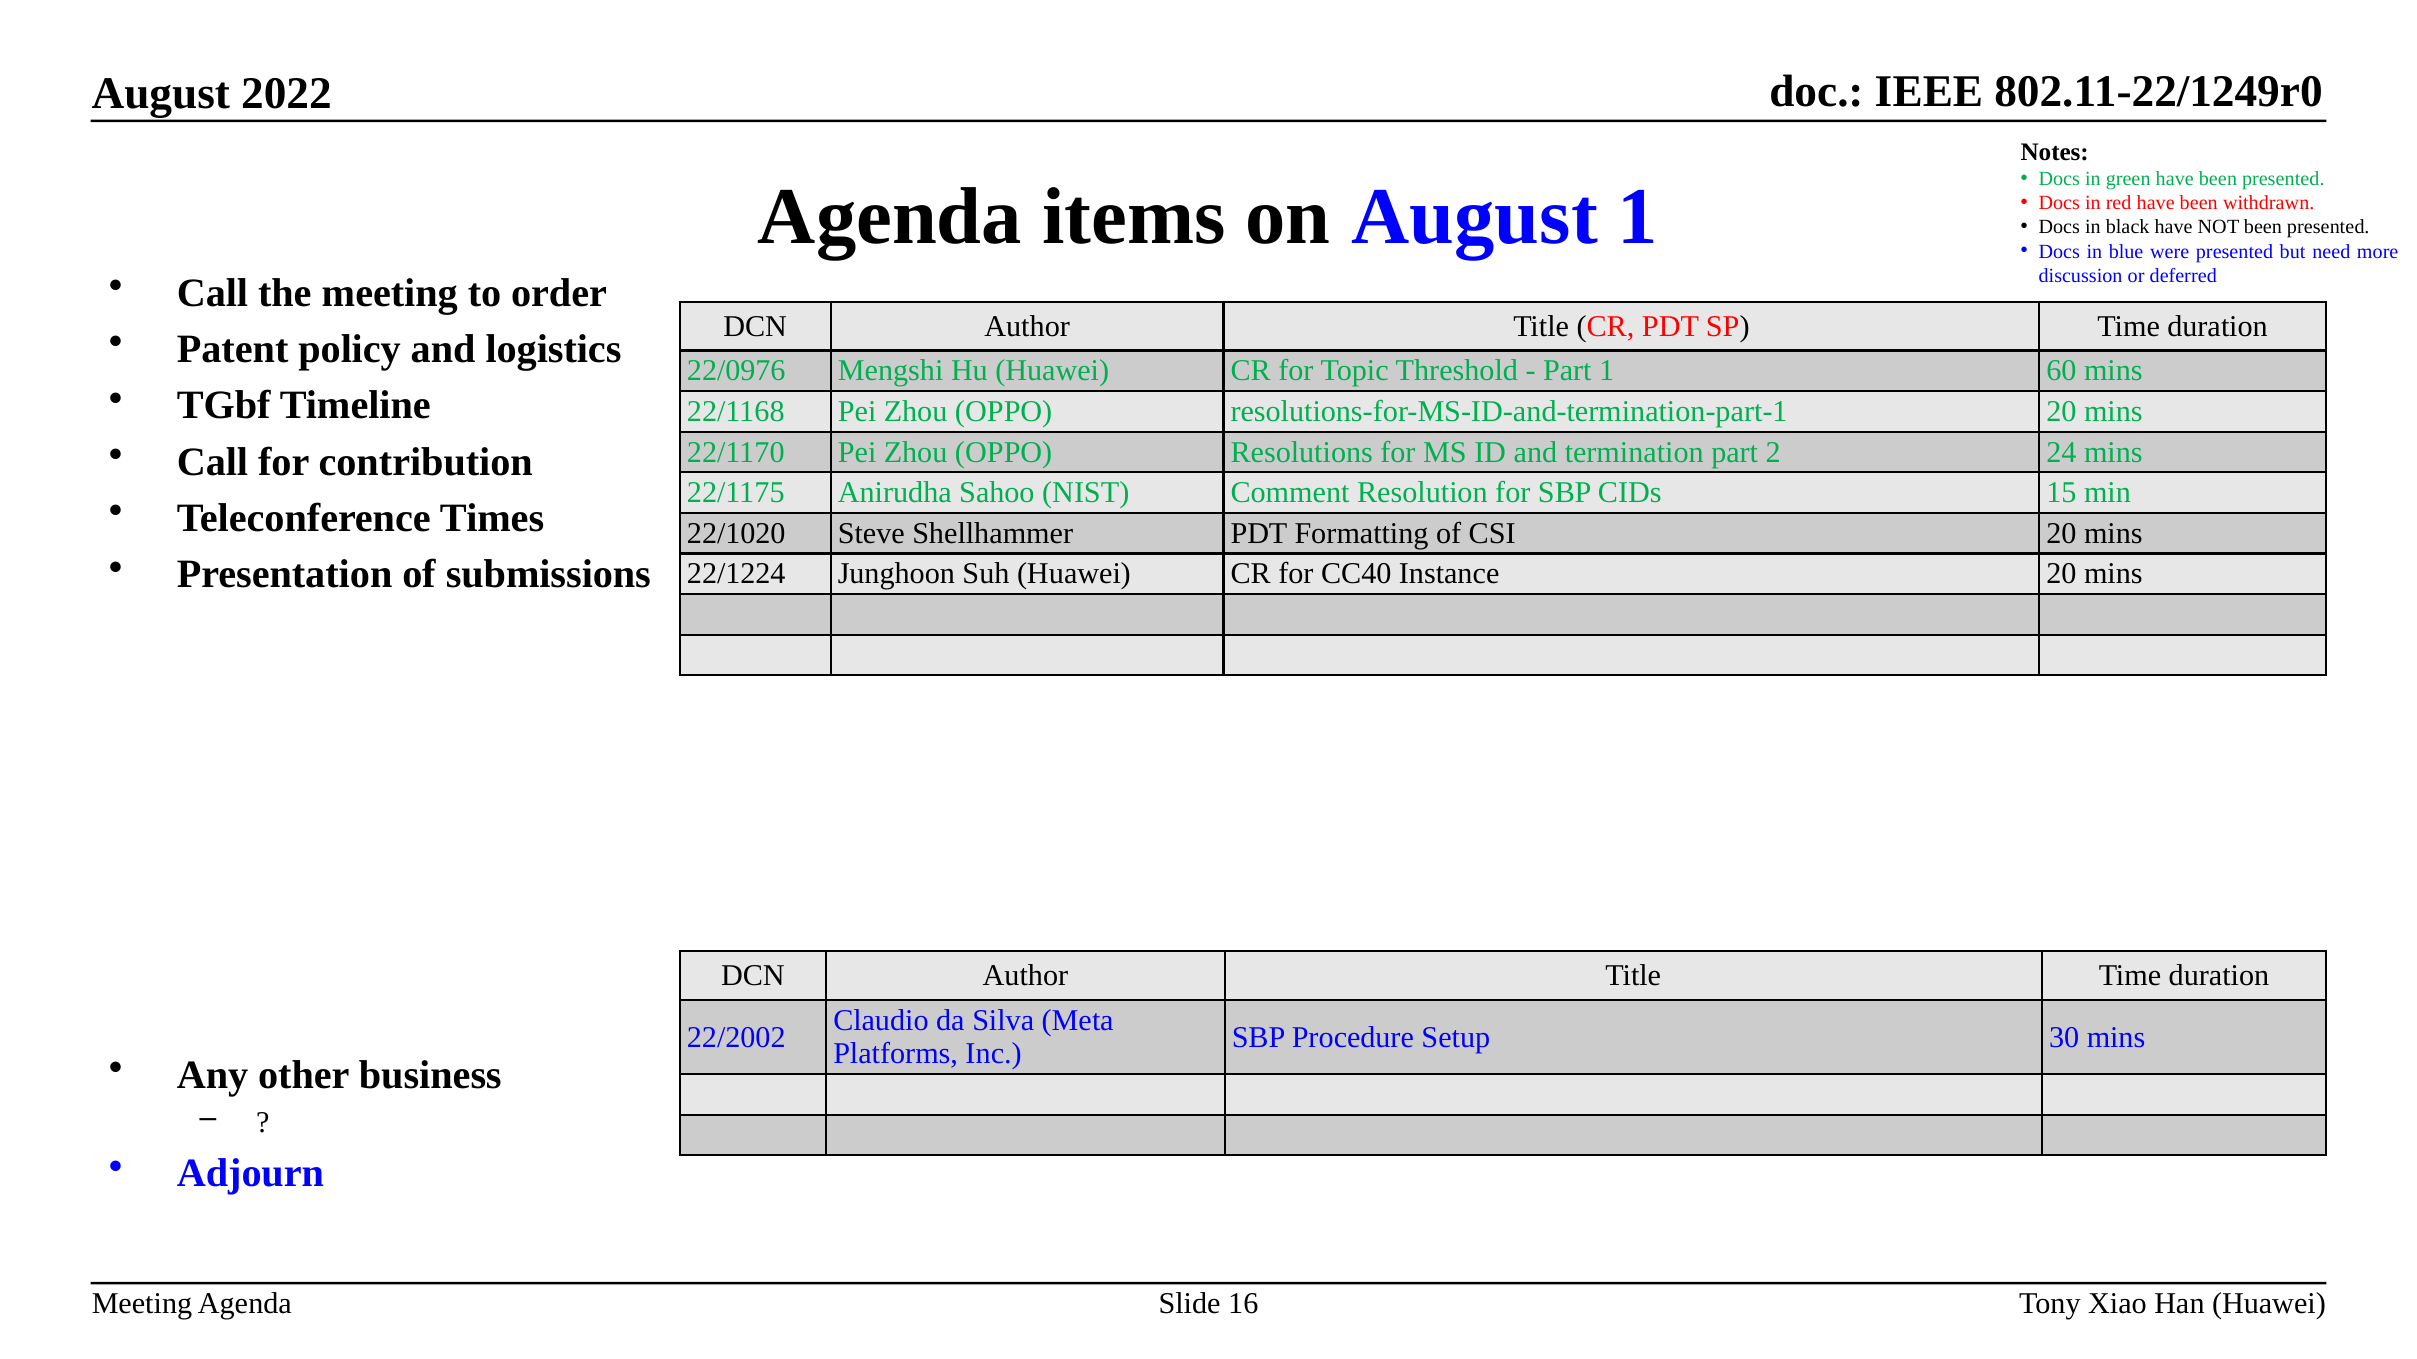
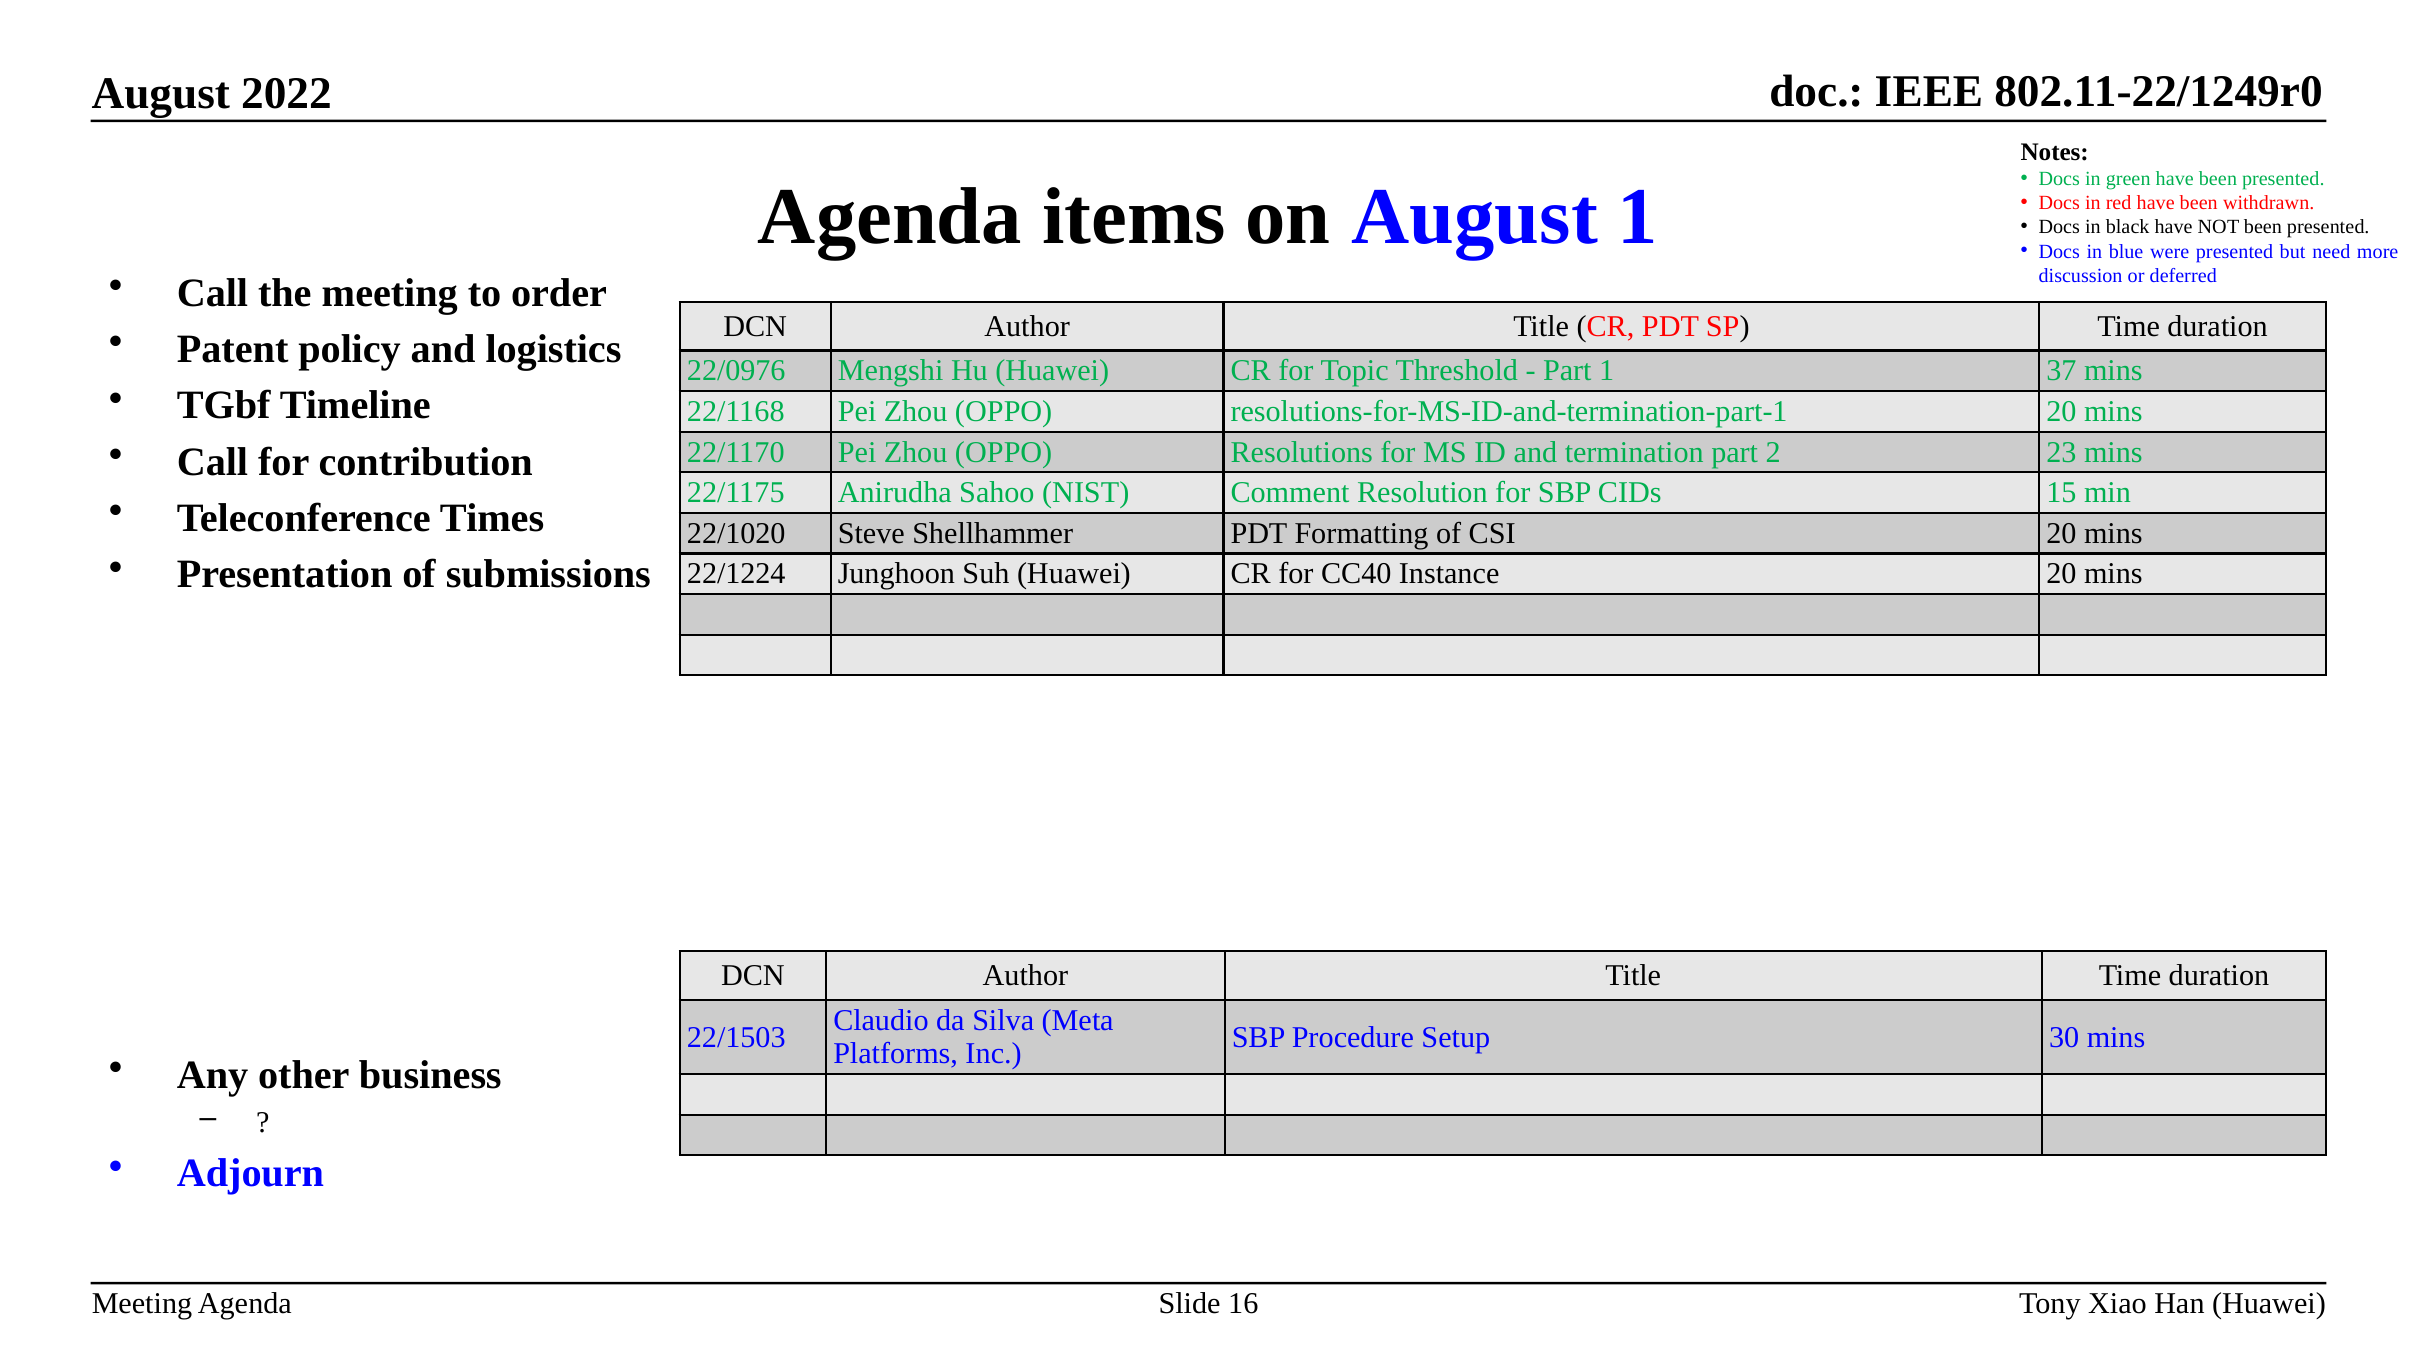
60: 60 -> 37 (2061, 371)
24: 24 -> 23 (2061, 452)
22/2002: 22/2002 -> 22/1503 (736, 1037)
